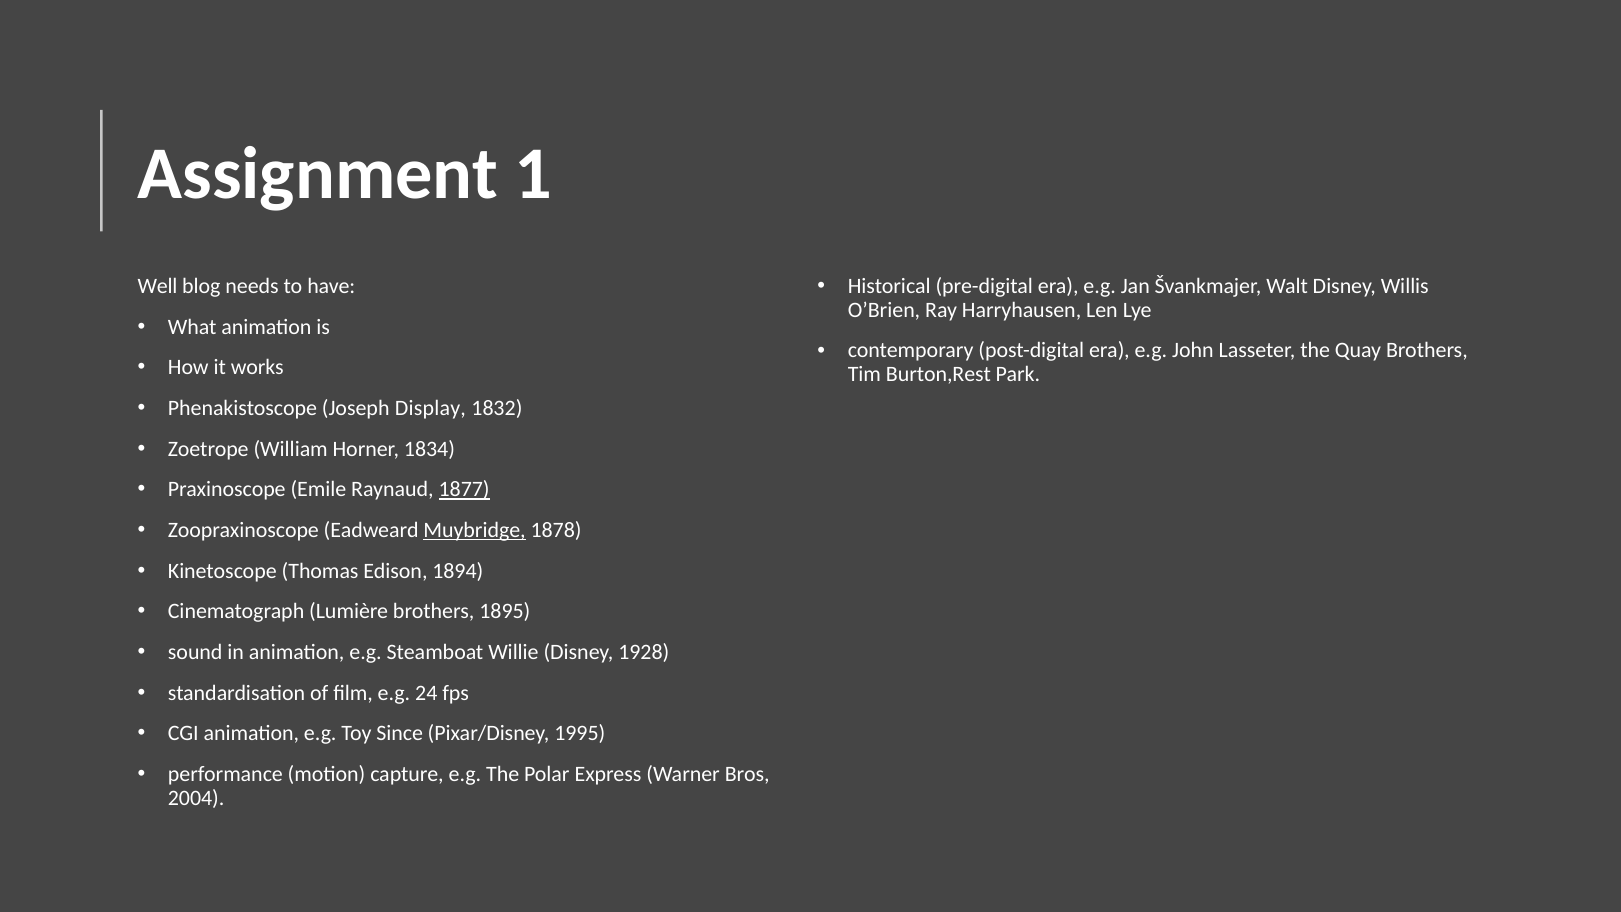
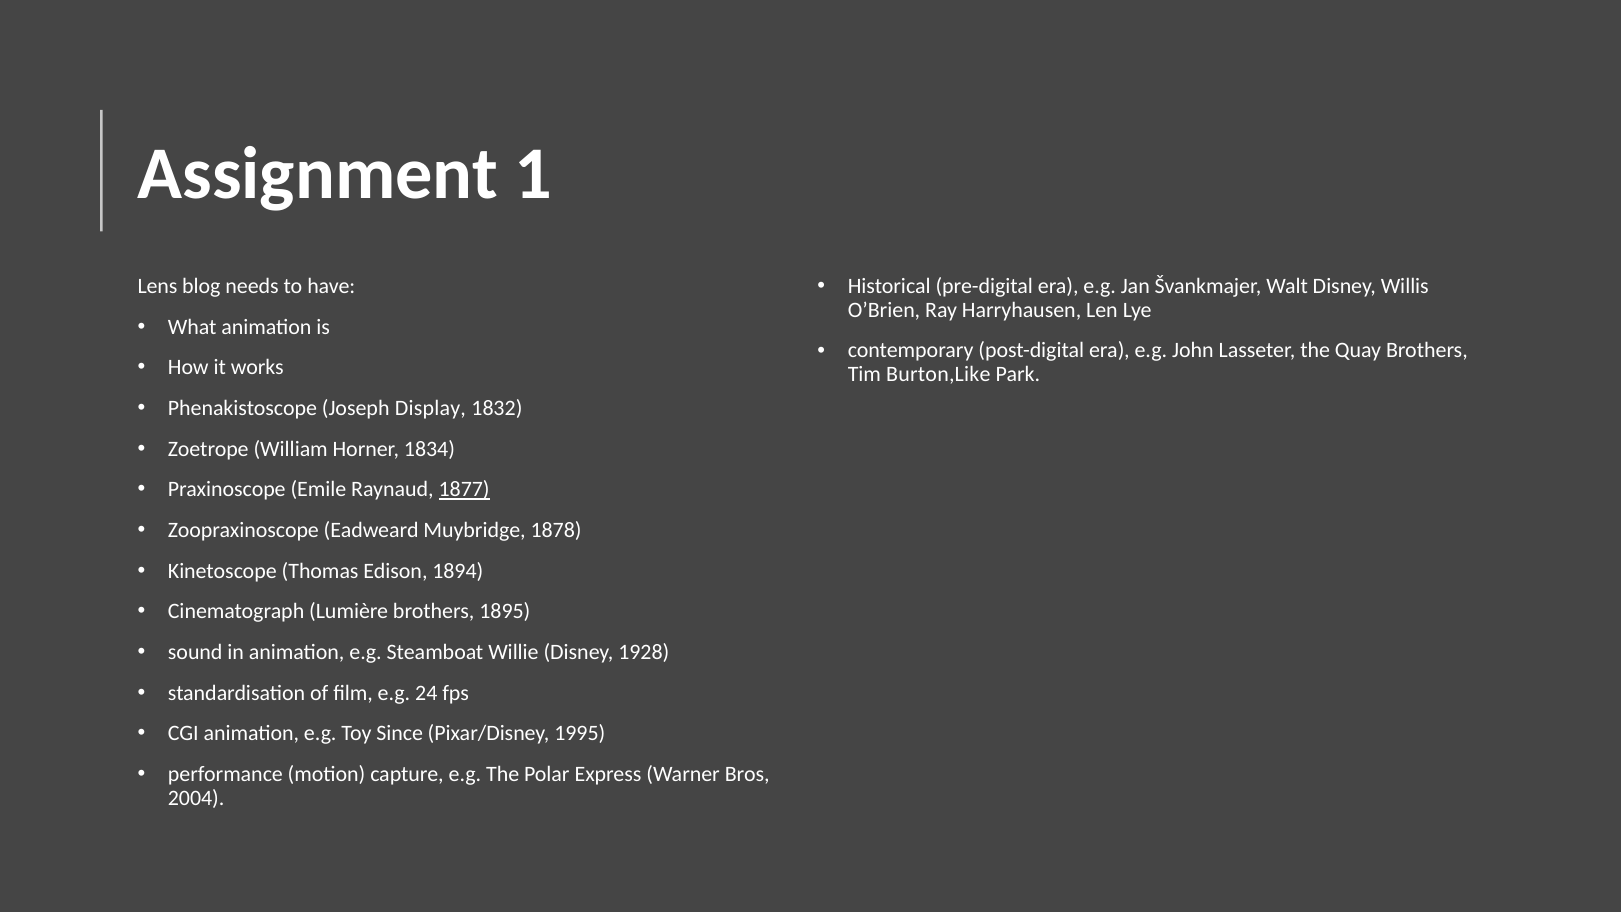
Well: Well -> Lens (157, 286)
Burton,Rest: Burton,Rest -> Burton,Like (938, 374)
Muybridge underline: present -> none (475, 530)
